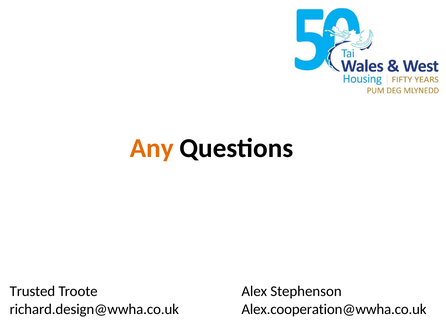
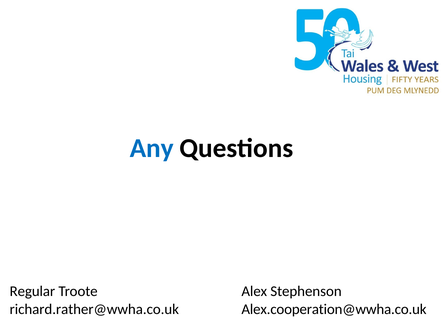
Any colour: orange -> blue (152, 148)
Trusted: Trusted -> Regular (32, 292)
richard.design@wwha.co.uk: richard.design@wwha.co.uk -> richard.rather@wwha.co.uk (94, 310)
